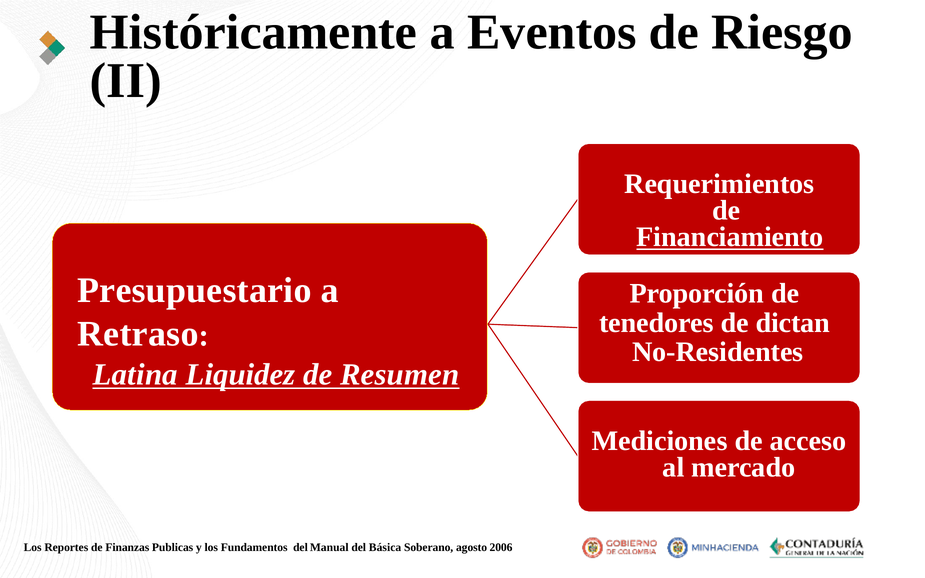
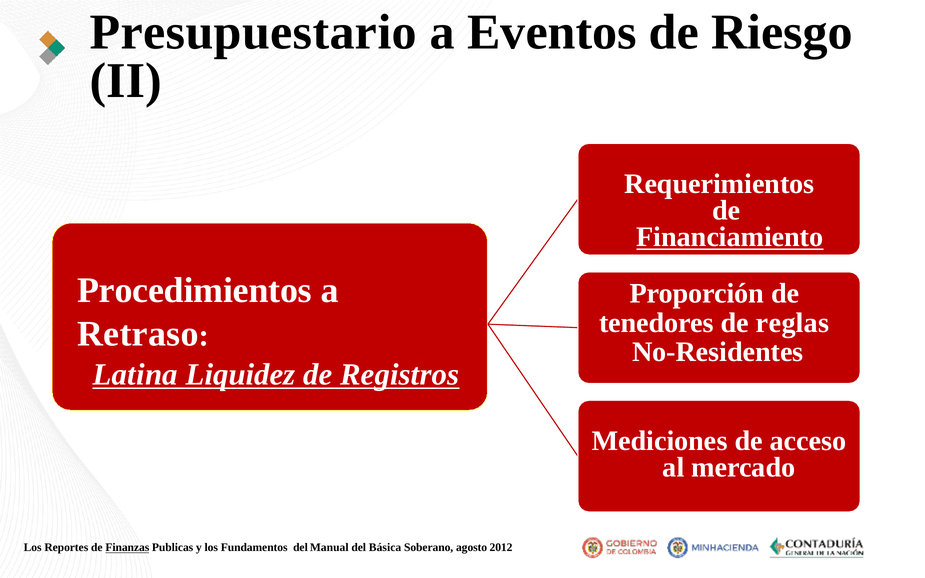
Históricamente: Históricamente -> Presupuestario (253, 32)
Presupuestario: Presupuestario -> Procedimientos (195, 290)
dictan: dictan -> reglas (793, 323)
Resumen: Resumen -> Registros (400, 375)
Finanzas underline: none -> present (127, 548)
2006: 2006 -> 2012 (501, 548)
